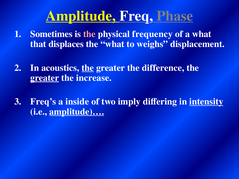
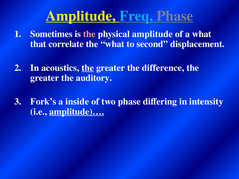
Freq colour: white -> light blue (136, 16)
physical frequency: frequency -> amplitude (152, 34)
displaces: displaces -> correlate (66, 44)
weighs: weighs -> second (152, 44)
greater underline: present -> none (45, 78)
increase: increase -> auditory (94, 78)
Freq’s: Freq’s -> Fork’s (43, 102)
two imply: imply -> phase (129, 102)
intensity underline: present -> none (206, 102)
